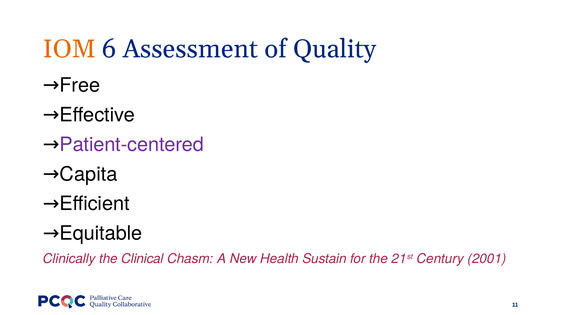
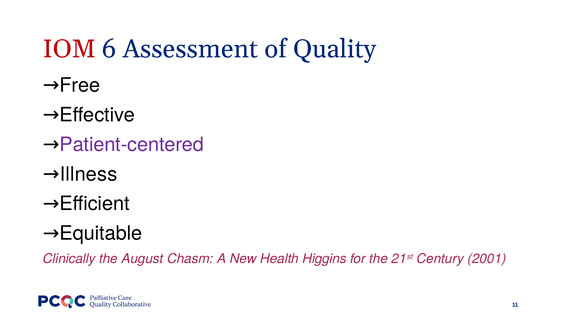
IOM colour: orange -> red (69, 49)
Capita: Capita -> Illness (89, 174)
Clinical: Clinical -> August (142, 259)
Sustain: Sustain -> Higgins (325, 259)
